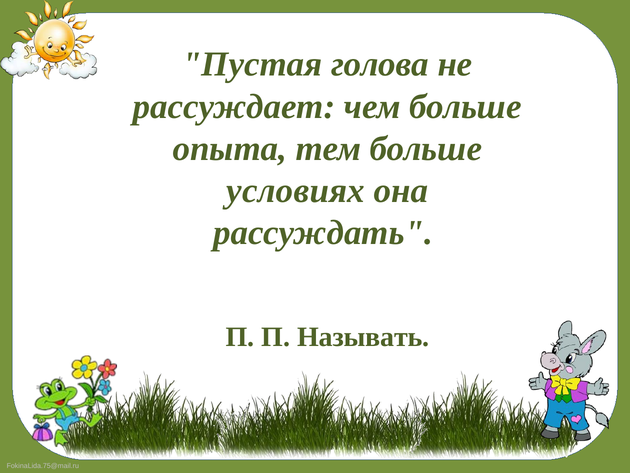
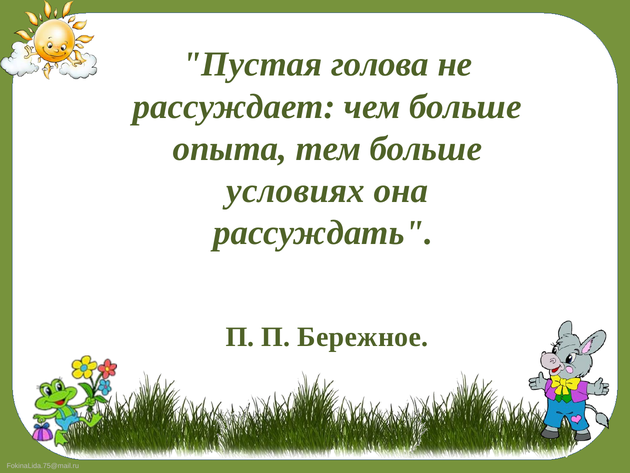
Называть: Называть -> Бережное (363, 337)
